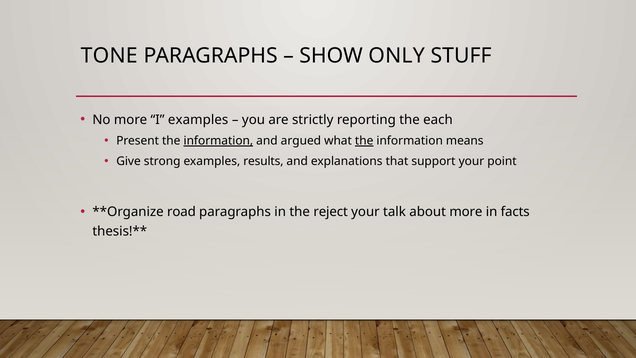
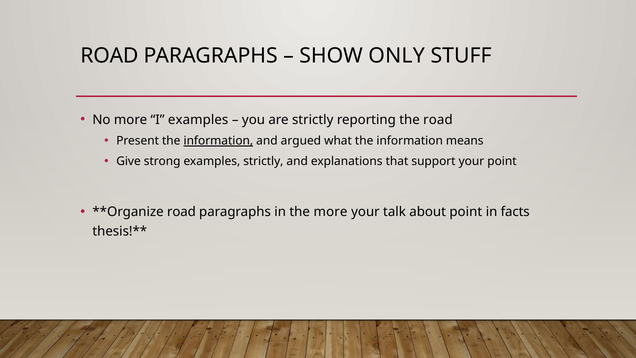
TONE: TONE -> ROAD (109, 56)
the each: each -> road (438, 120)
the underline: present -> none (364, 141)
examples results: results -> strictly (263, 161)
the reject: reject -> more (330, 212)
about more: more -> point (466, 212)
